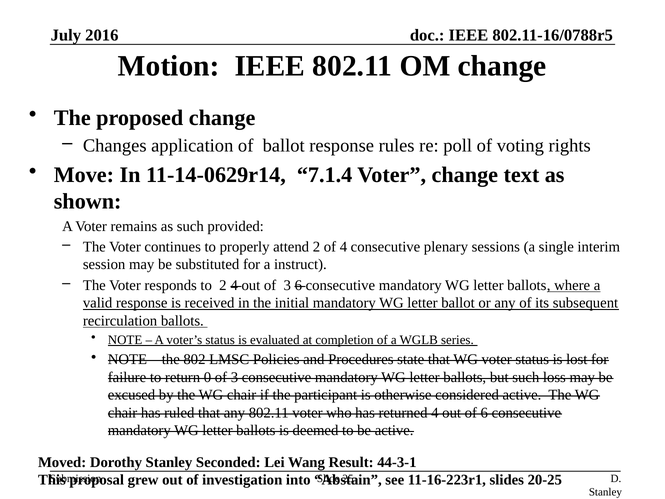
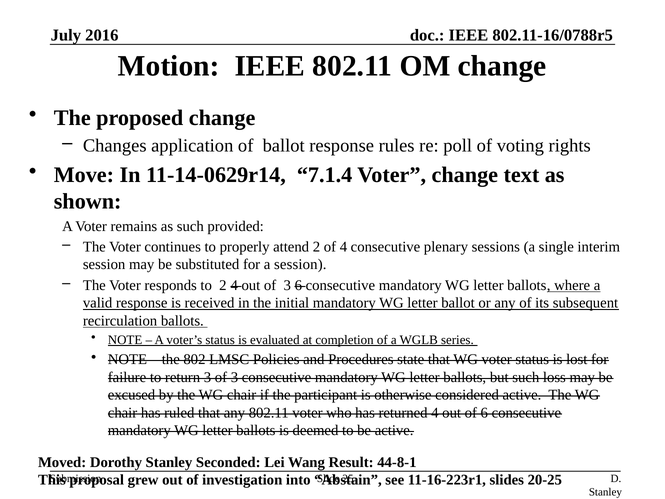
a instruct: instruct -> session (300, 264)
return 0: 0 -> 3 (207, 377)
44-3-1: 44-3-1 -> 44-8-1 (397, 462)
